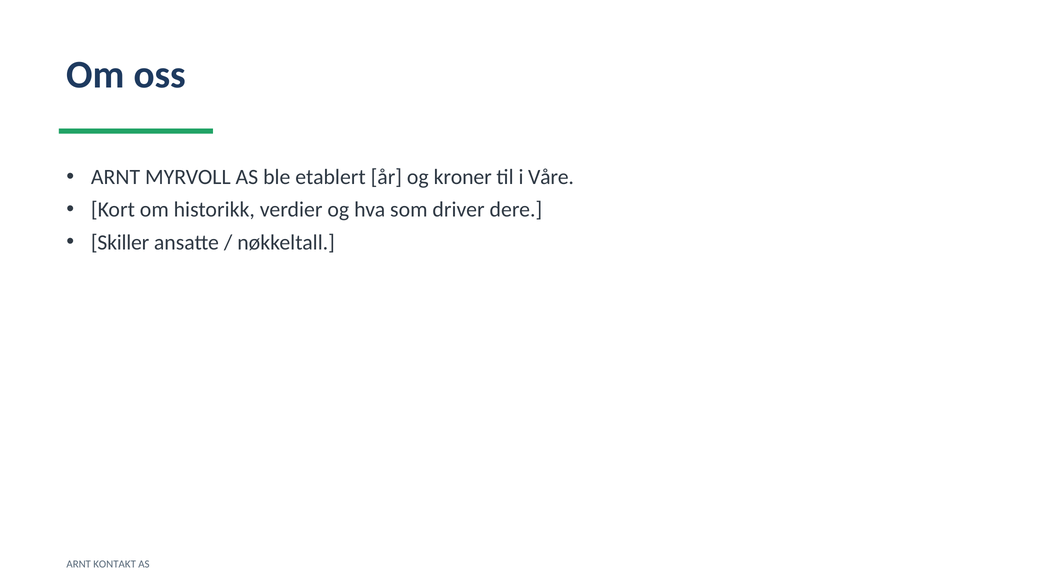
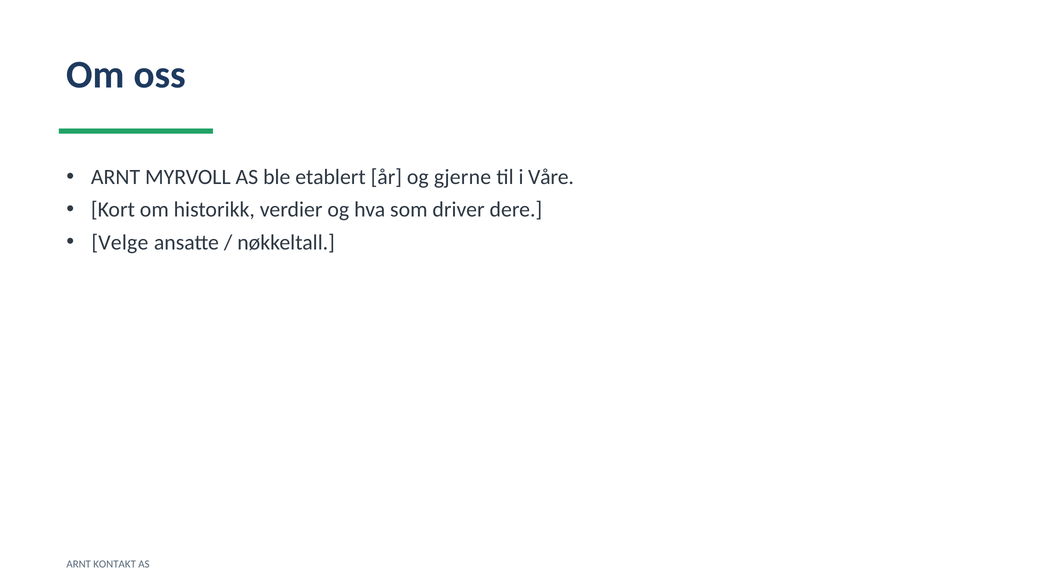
kroner: kroner -> gjerne (463, 177)
Skiller: Skiller -> Velge (120, 242)
